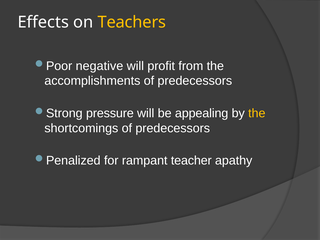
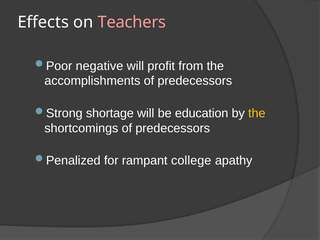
Teachers colour: yellow -> pink (132, 22)
pressure: pressure -> shortage (110, 113)
appealing: appealing -> education (202, 113)
teacher: teacher -> college (191, 161)
